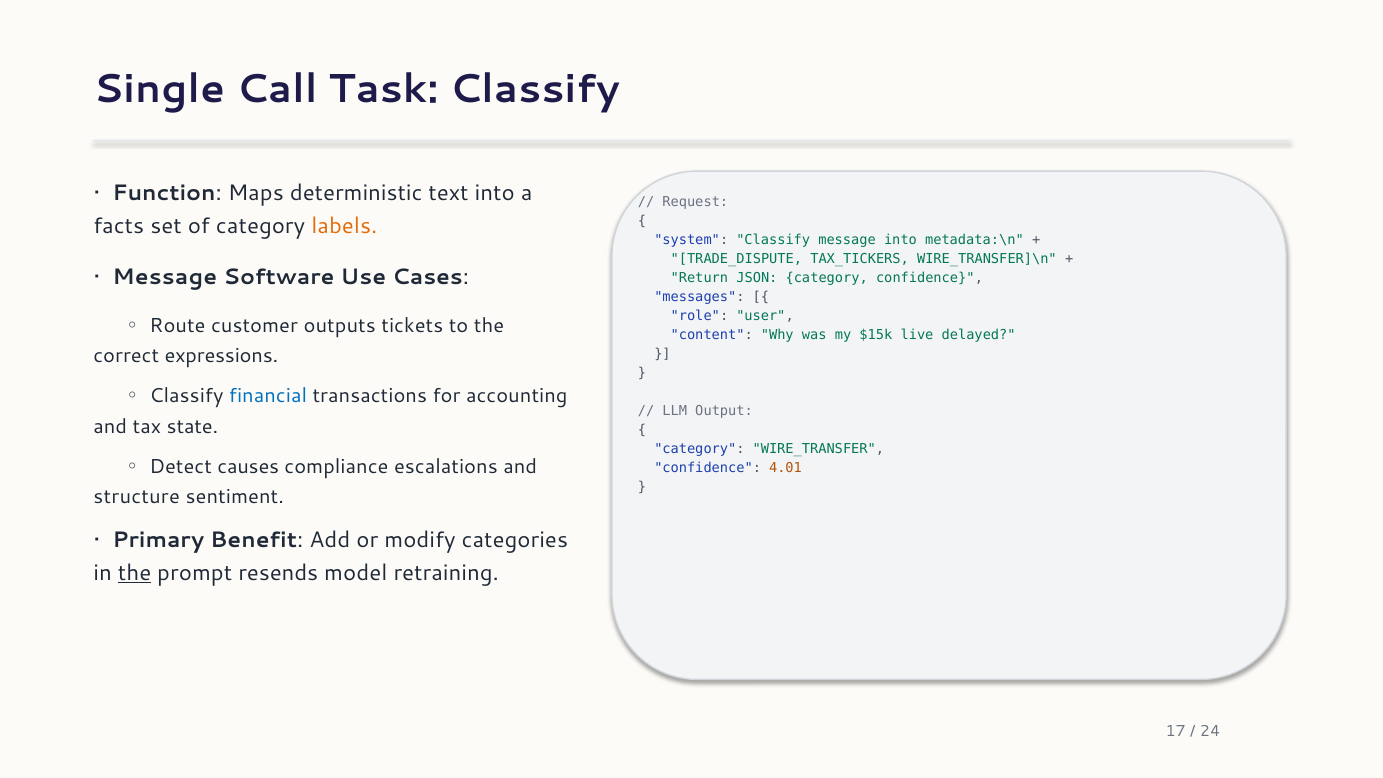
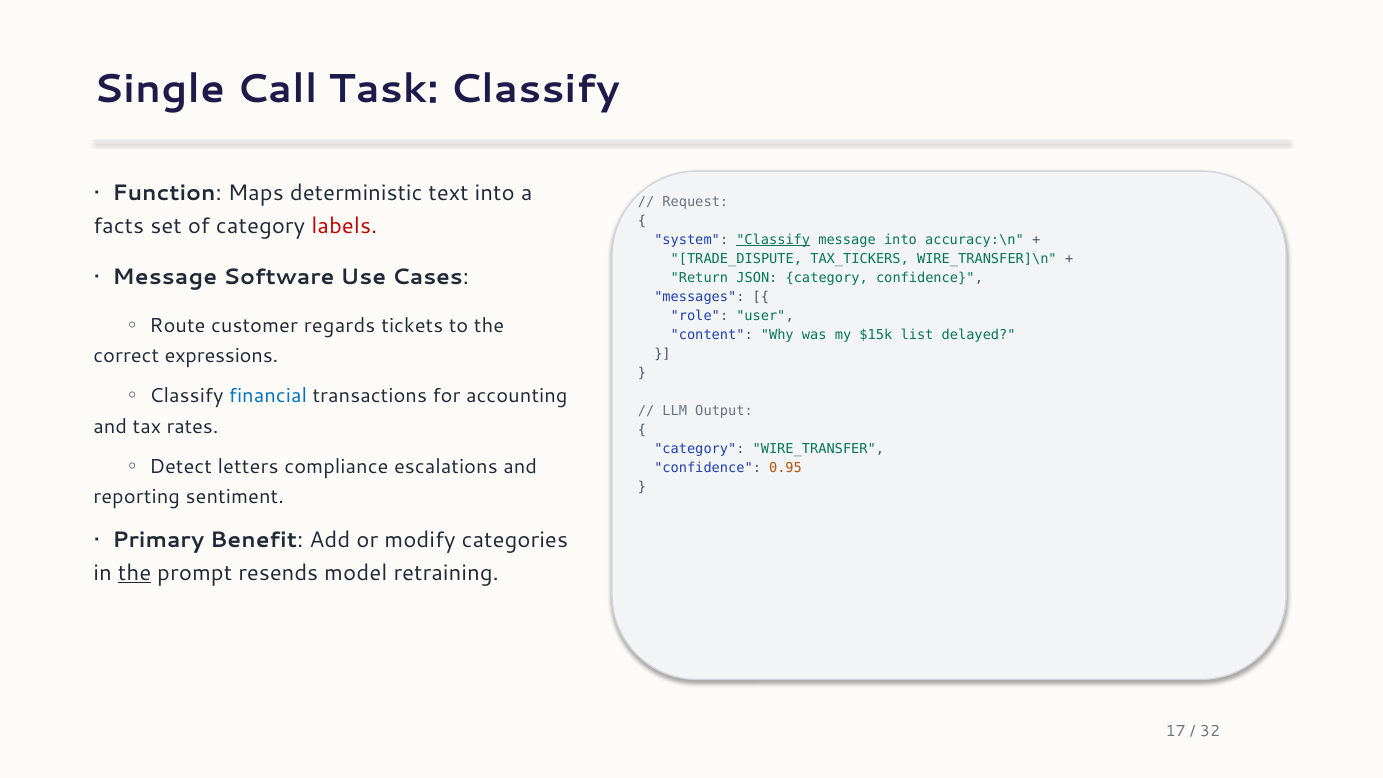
labels colour: orange -> red (344, 226)
Classify underline: none -> present (773, 240)
metadata:\n: metadata:\n -> accuracy:\n (974, 240)
outputs: outputs -> regards (340, 326)
live: live -> list (917, 335)
state: state -> rates (193, 427)
causes: causes -> letters (248, 467)
4.01: 4.01 -> 0.95 (785, 468)
structure: structure -> reporting (137, 497)
24: 24 -> 32 (1210, 731)
